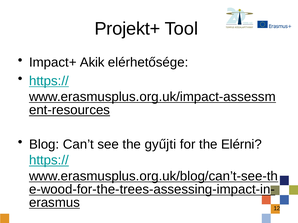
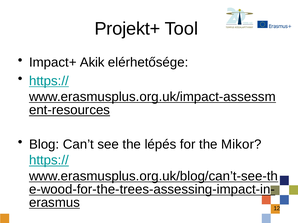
gyűjti: gyűjti -> lépés (160, 145)
Elérni: Elérni -> Mikor (241, 145)
